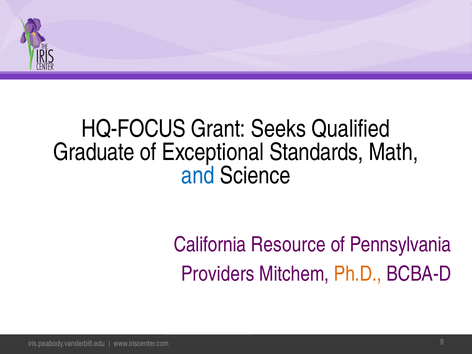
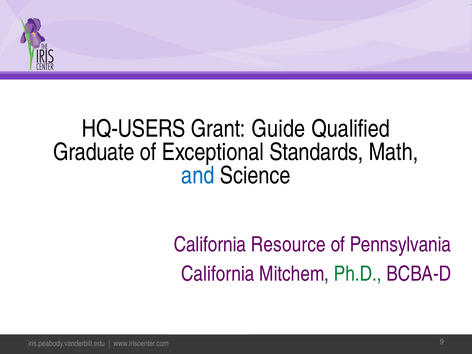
HQ-FOCUS: HQ-FOCUS -> HQ-USERS (134, 129)
Seeks: Seeks -> Guide (278, 129)
Providers: Providers -> California (218, 274)
Ph.D colour: orange -> green (358, 274)
